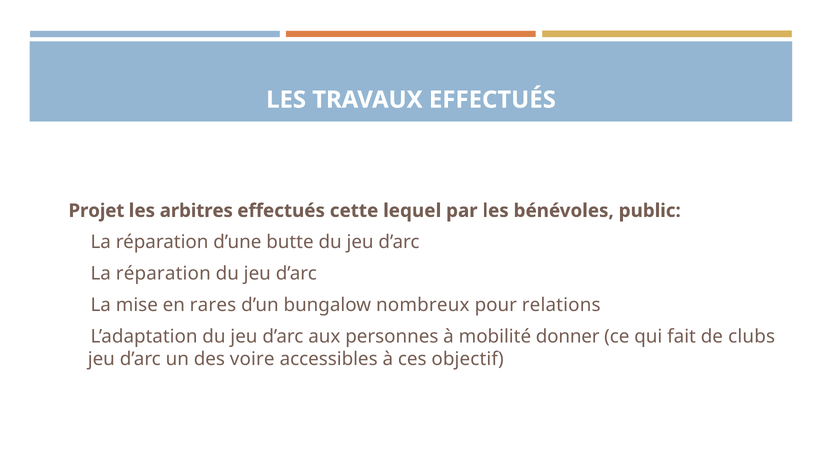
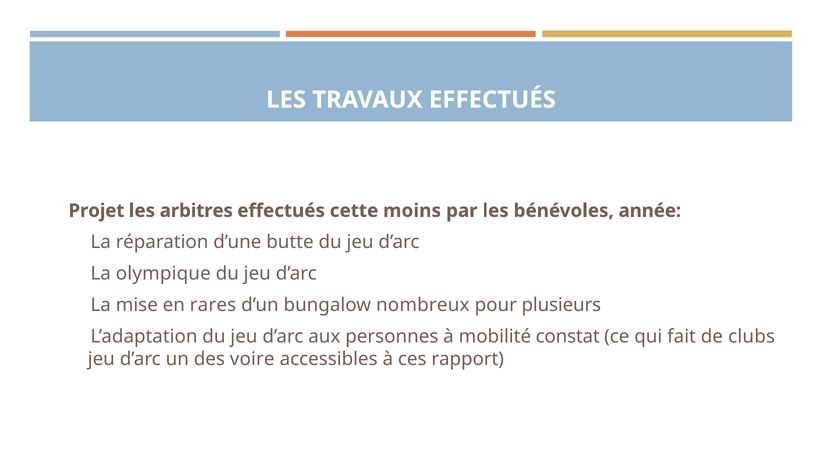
lequel: lequel -> moins (412, 211)
public: public -> année (650, 211)
réparation: réparation -> olympique (163, 274)
relations: relations -> plusieurs (561, 305)
donner: donner -> constat (568, 337)
objectif: objectif -> rapport (468, 359)
